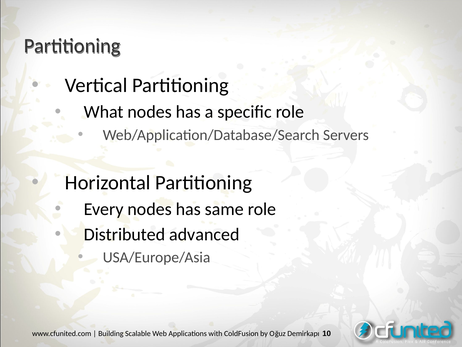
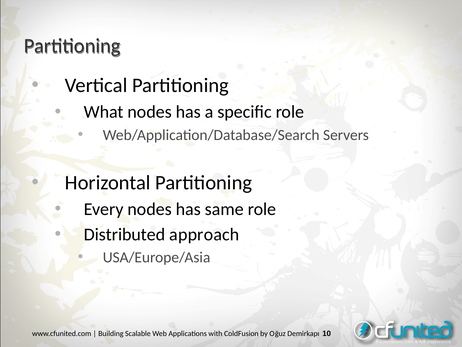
advanced: advanced -> approach (204, 234)
